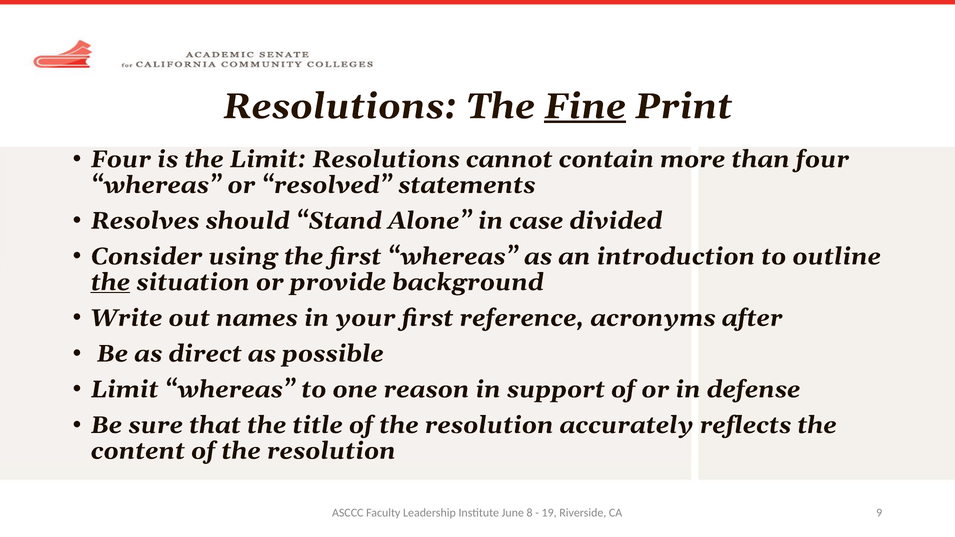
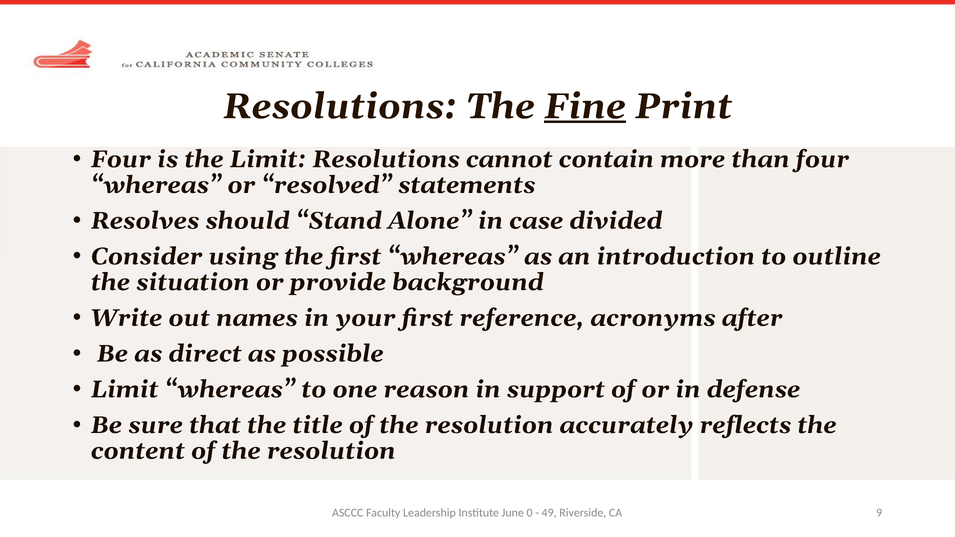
the underline: present -> none (110, 282)
8: 8 -> 0 (530, 513)
19: 19 -> 49 (549, 513)
